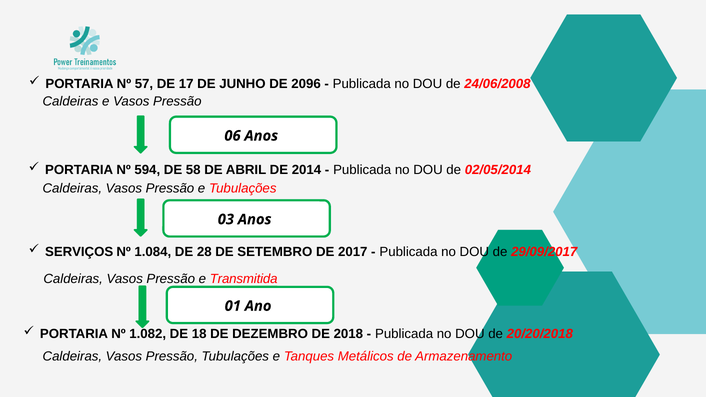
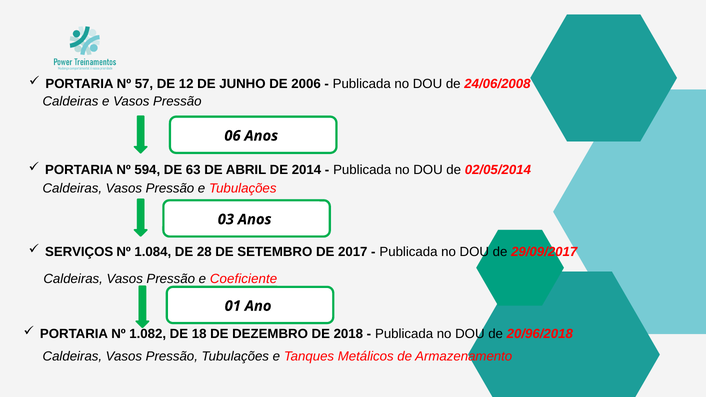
17: 17 -> 12 (186, 84)
2096: 2096 -> 2006 (306, 84)
58: 58 -> 63 (193, 170)
Transmitida: Transmitida -> Coeficiente (244, 279)
20/20/2018: 20/20/2018 -> 20/96/2018 (540, 334)
